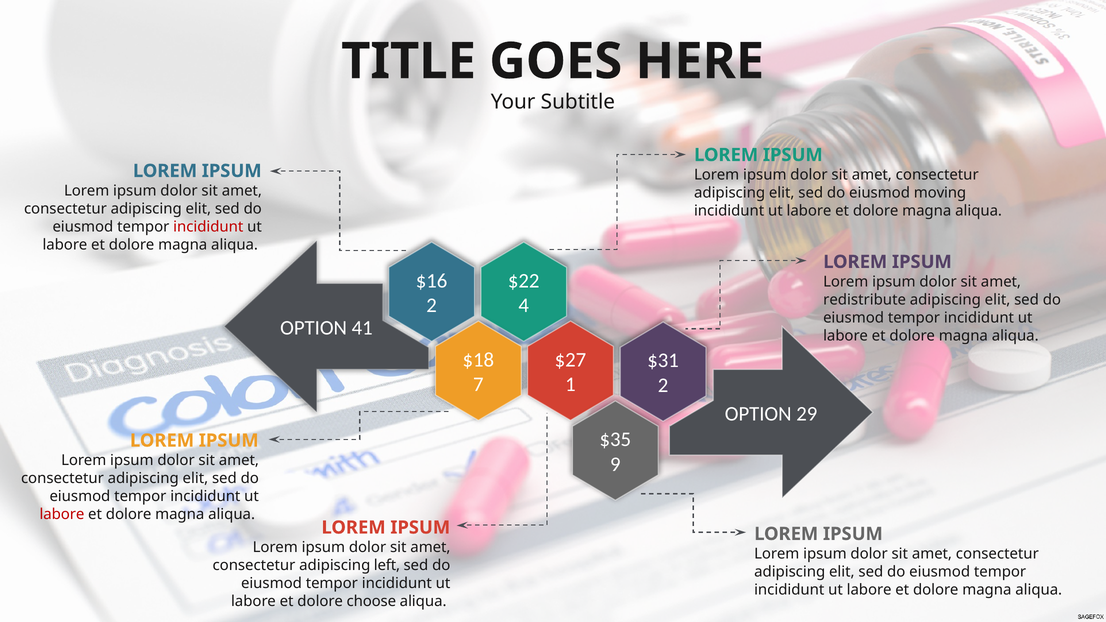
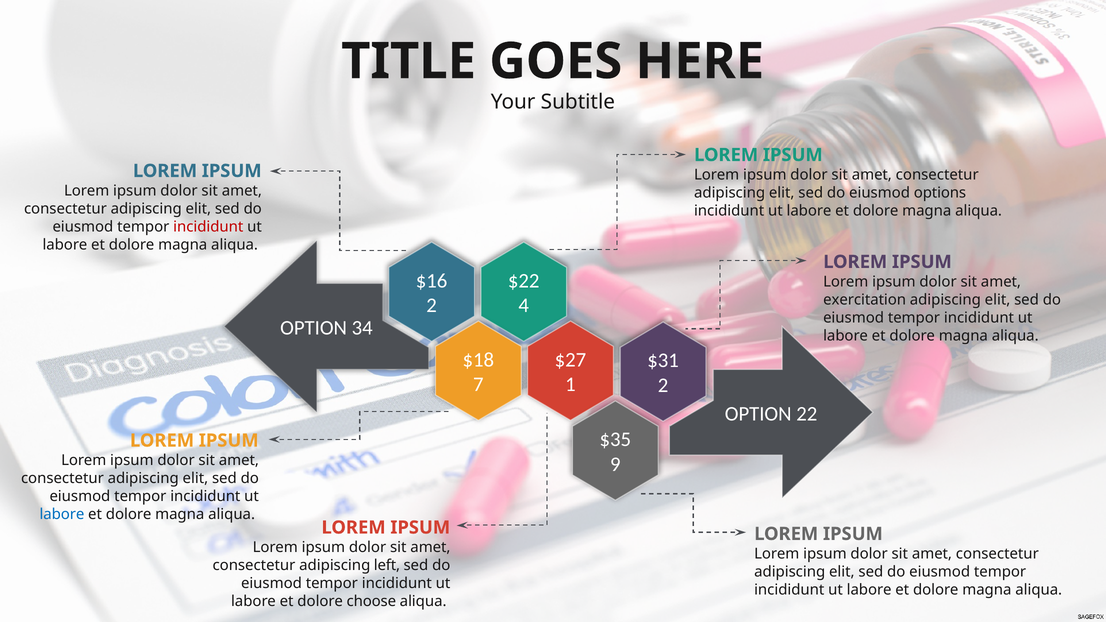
moving: moving -> options (940, 193)
redistribute: redistribute -> exercitation (865, 300)
41: 41 -> 34 (362, 328)
29: 29 -> 22 (807, 414)
labore colour: red -> blue (62, 514)
